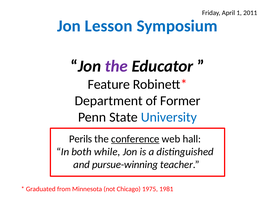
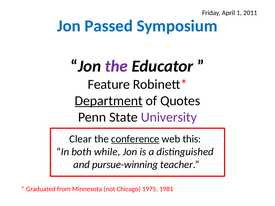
Lesson: Lesson -> Passed (109, 26)
Department underline: none -> present (109, 101)
Former: Former -> Quotes (180, 101)
University colour: blue -> purple (169, 117)
Perils: Perils -> Clear (81, 139)
hall: hall -> this (192, 139)
